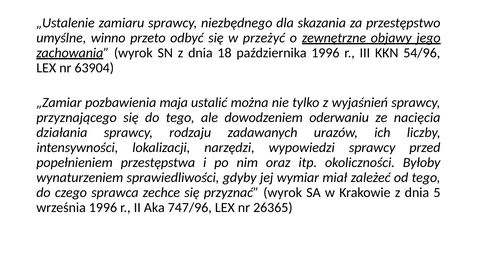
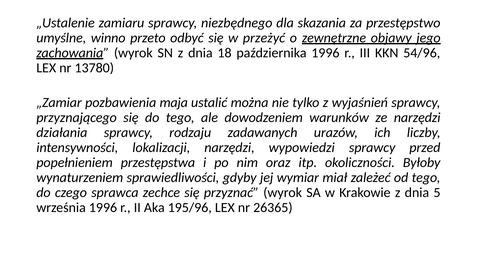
63904: 63904 -> 13780 (94, 68)
oderwaniu: oderwaniu -> warunków (339, 118)
ze nacięcia: nacięcia -> narzędzi (417, 118)
747/96: 747/96 -> 195/96 (190, 208)
